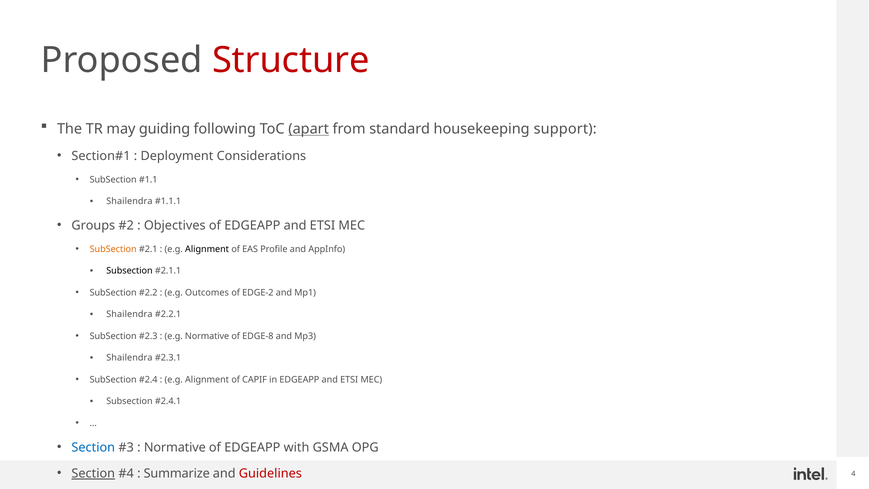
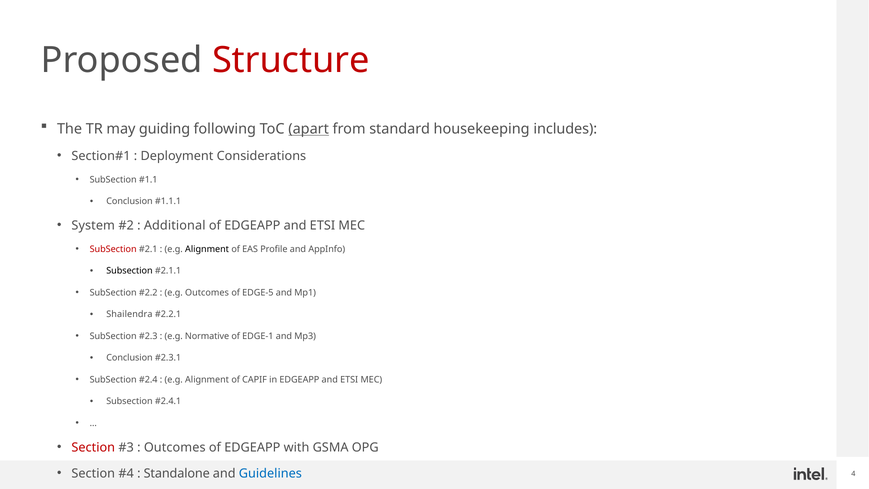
support: support -> includes (565, 129)
Shailendra: Shailendra -> Conclusion (129, 201)
Groups: Groups -> System (93, 226)
Objectives: Objectives -> Additional (175, 226)
SubSection colour: orange -> red (113, 249)
EDGE-2: EDGE-2 -> EDGE-5 (258, 293)
EDGE-8: EDGE-8 -> EDGE-1 (258, 336)
Shailendra: Shailendra -> Conclusion (129, 358)
Section colour: blue -> red (93, 447)
Normative: Normative -> Outcomes (175, 447)
Section underline: present -> none (93, 473)
Summarize: Summarize -> Standalone (177, 473)
Guidelines colour: red -> blue (270, 473)
